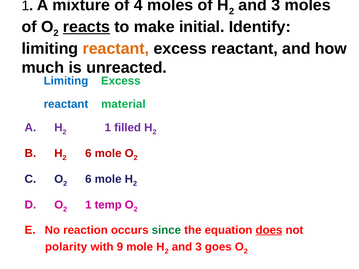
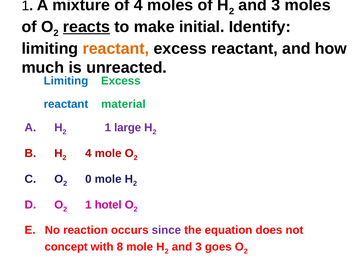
filled: filled -> large (128, 128)
6: 6 -> 4 (88, 154)
6: 6 -> 0 (88, 179)
temp: temp -> hotel (108, 205)
since colour: green -> purple (166, 230)
does underline: present -> none (269, 230)
polarity: polarity -> concept (66, 247)
9: 9 -> 8 (120, 247)
